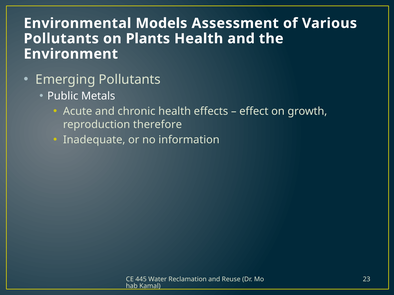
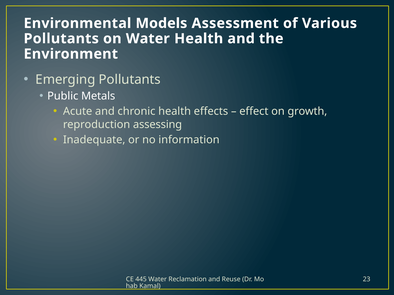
on Plants: Plants -> Water (148, 39)
therefore: therefore -> assessing (158, 125)
